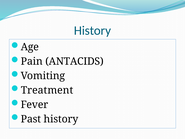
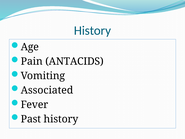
Treatment: Treatment -> Associated (47, 90)
